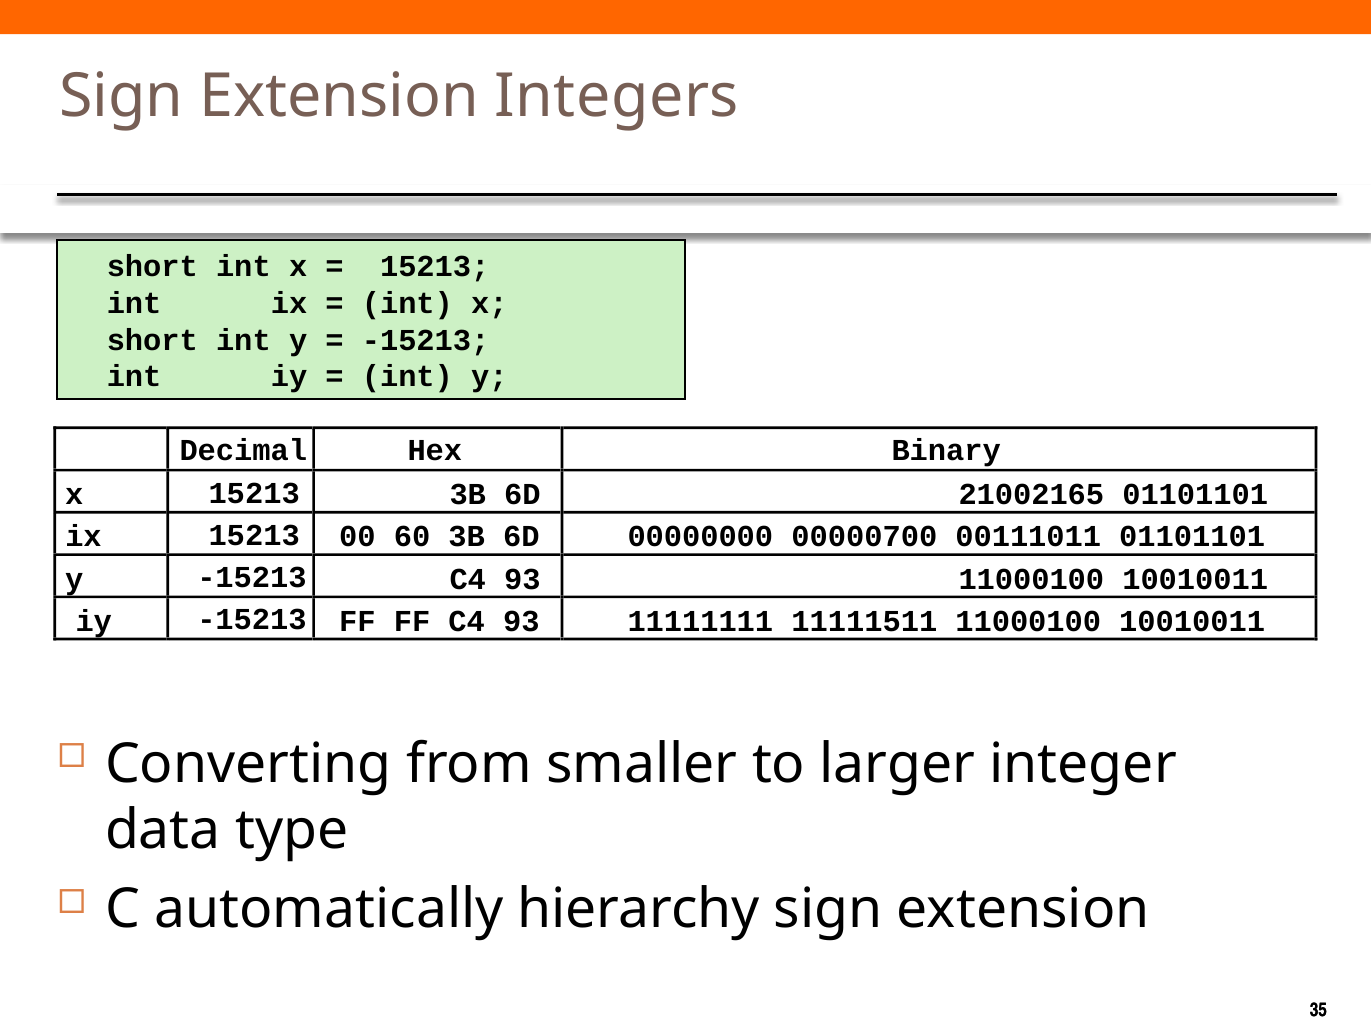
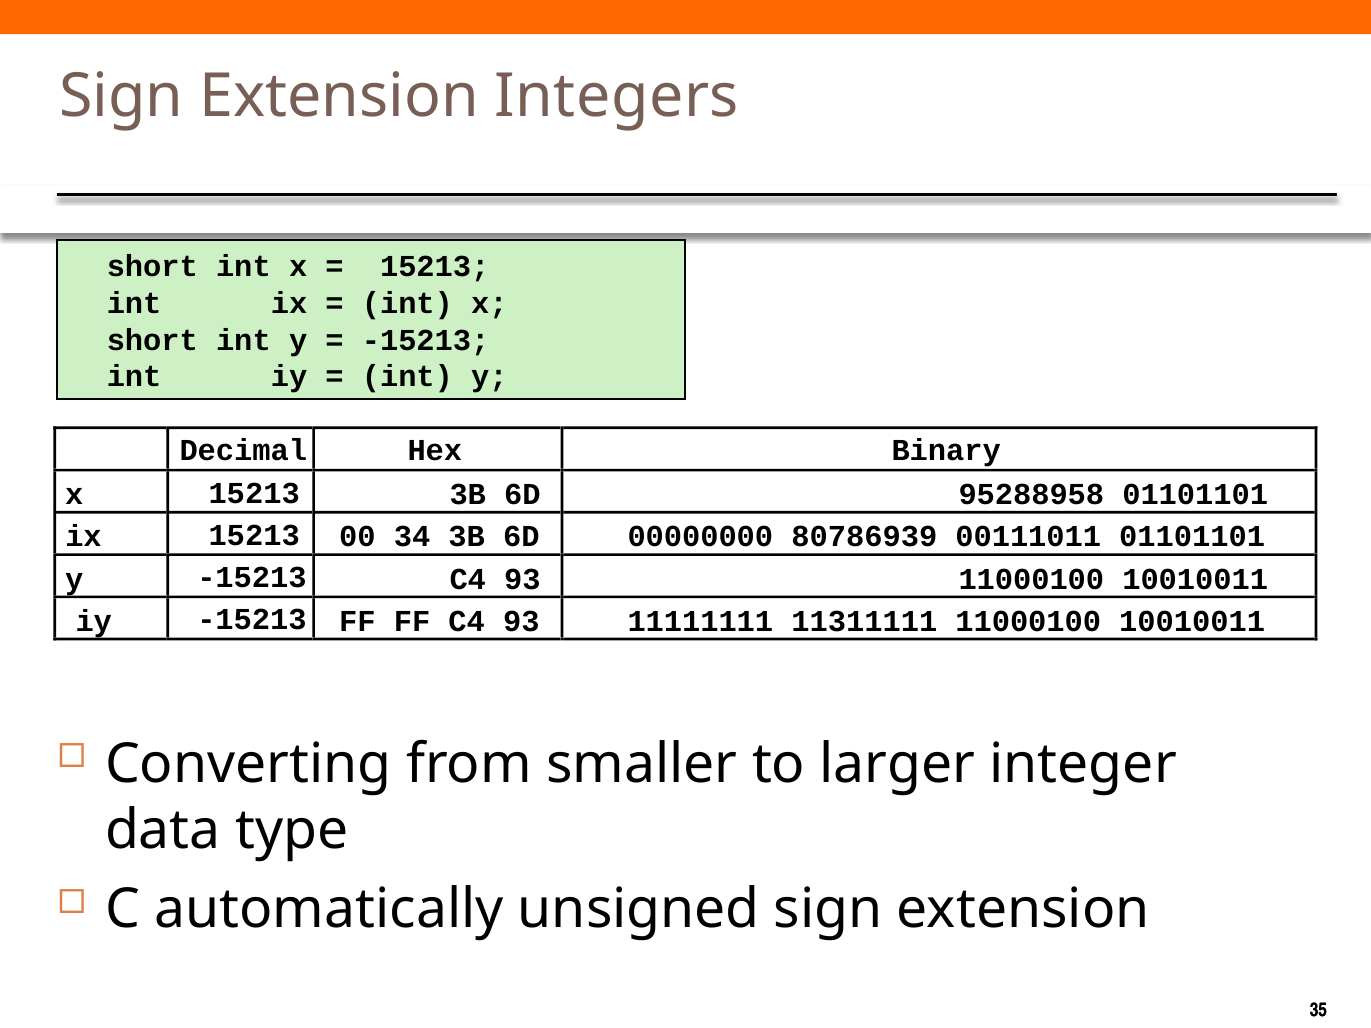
21002165: 21002165 -> 95288958 (1031, 495)
60: 60 -> 34 (412, 537)
00000700: 00000700 -> 80786939 (864, 537)
11111511: 11111511 -> 11311111 (864, 622)
hierarchy: hierarchy -> unsigned (639, 910)
